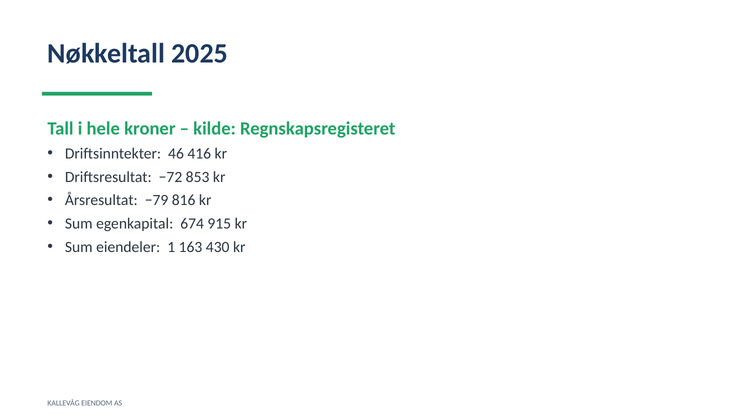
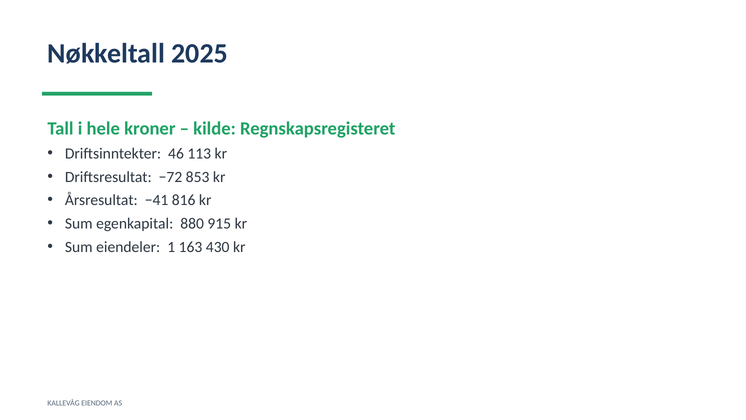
416: 416 -> 113 (199, 153)
−79: −79 -> −41 (157, 200)
674: 674 -> 880 (192, 223)
